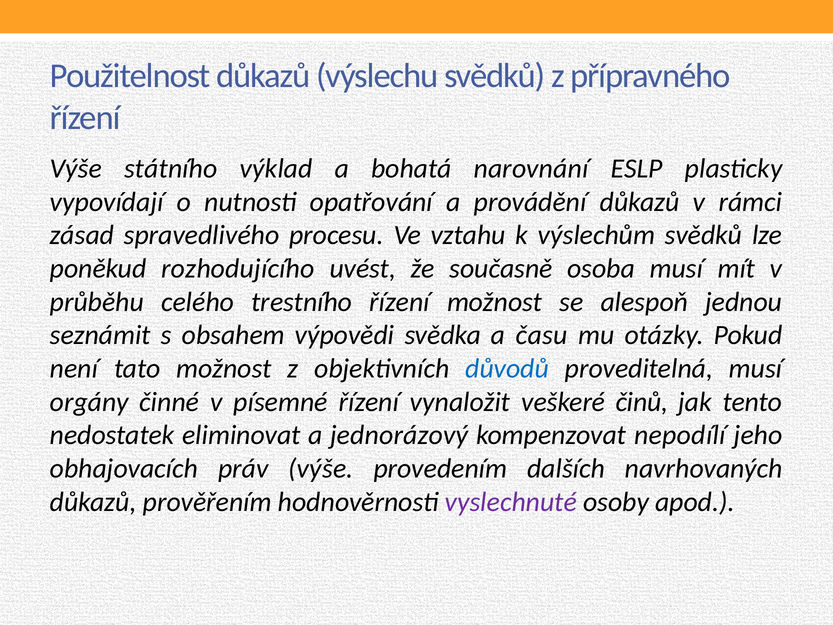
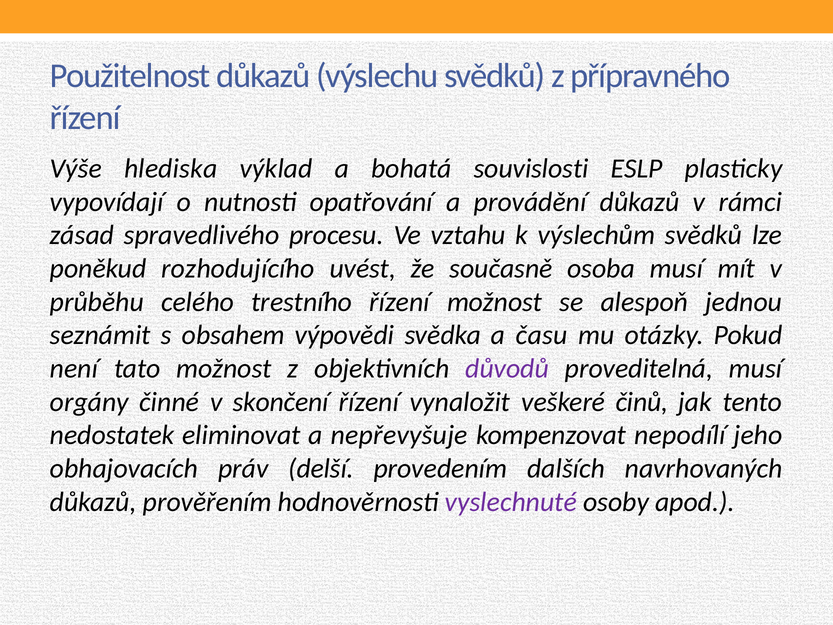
státního: státního -> hlediska (171, 169)
narovnání: narovnání -> souvislosti (531, 169)
důvodů colour: blue -> purple (507, 368)
písemné: písemné -> skončení (281, 402)
jednorázový: jednorázový -> nepřevyšuje (399, 435)
práv výše: výše -> delší (321, 468)
